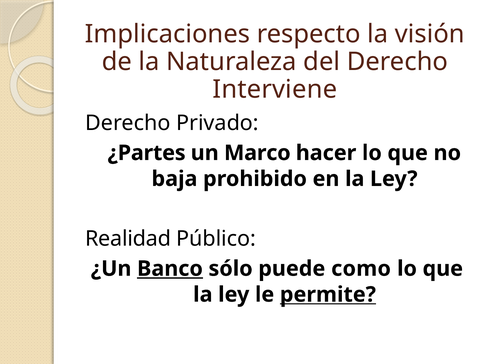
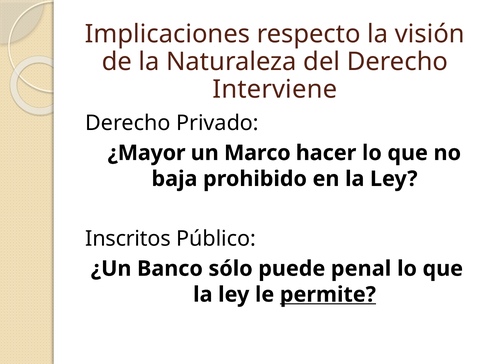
¿Partes: ¿Partes -> ¿Mayor (147, 153)
Realidad: Realidad -> Inscritos (128, 239)
Banco underline: present -> none (170, 268)
como: como -> penal (361, 268)
